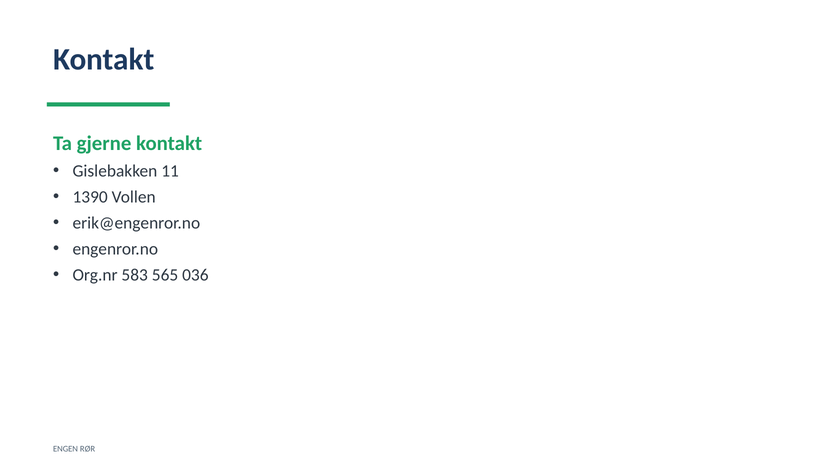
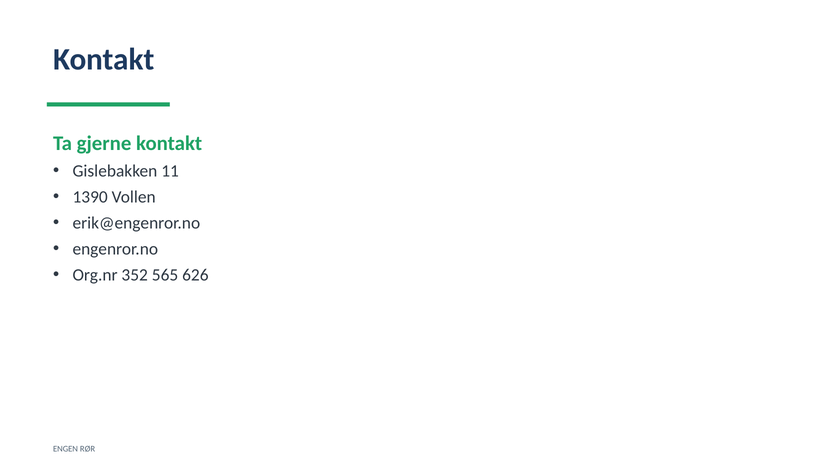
583: 583 -> 352 (135, 275)
036: 036 -> 626 (195, 275)
